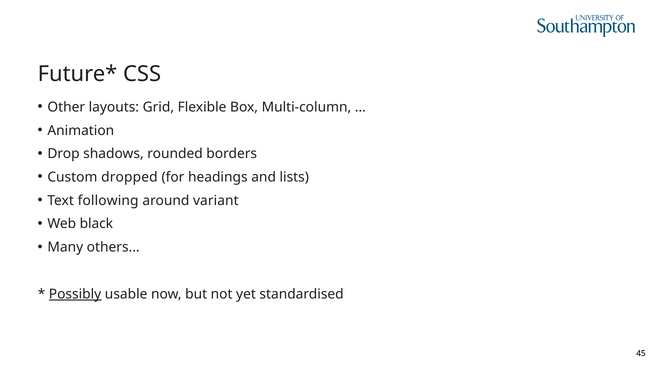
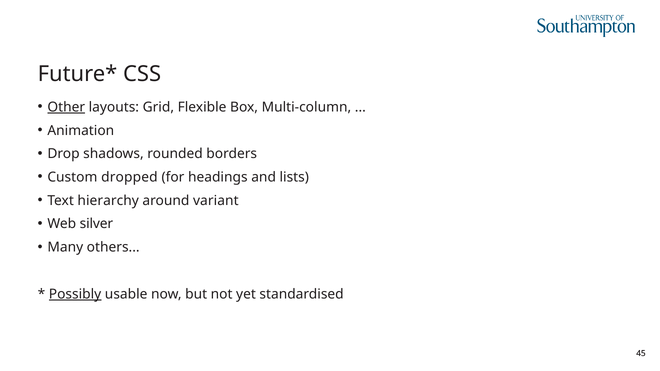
Other underline: none -> present (66, 107)
following: following -> hierarchy (108, 201)
black: black -> silver (96, 224)
